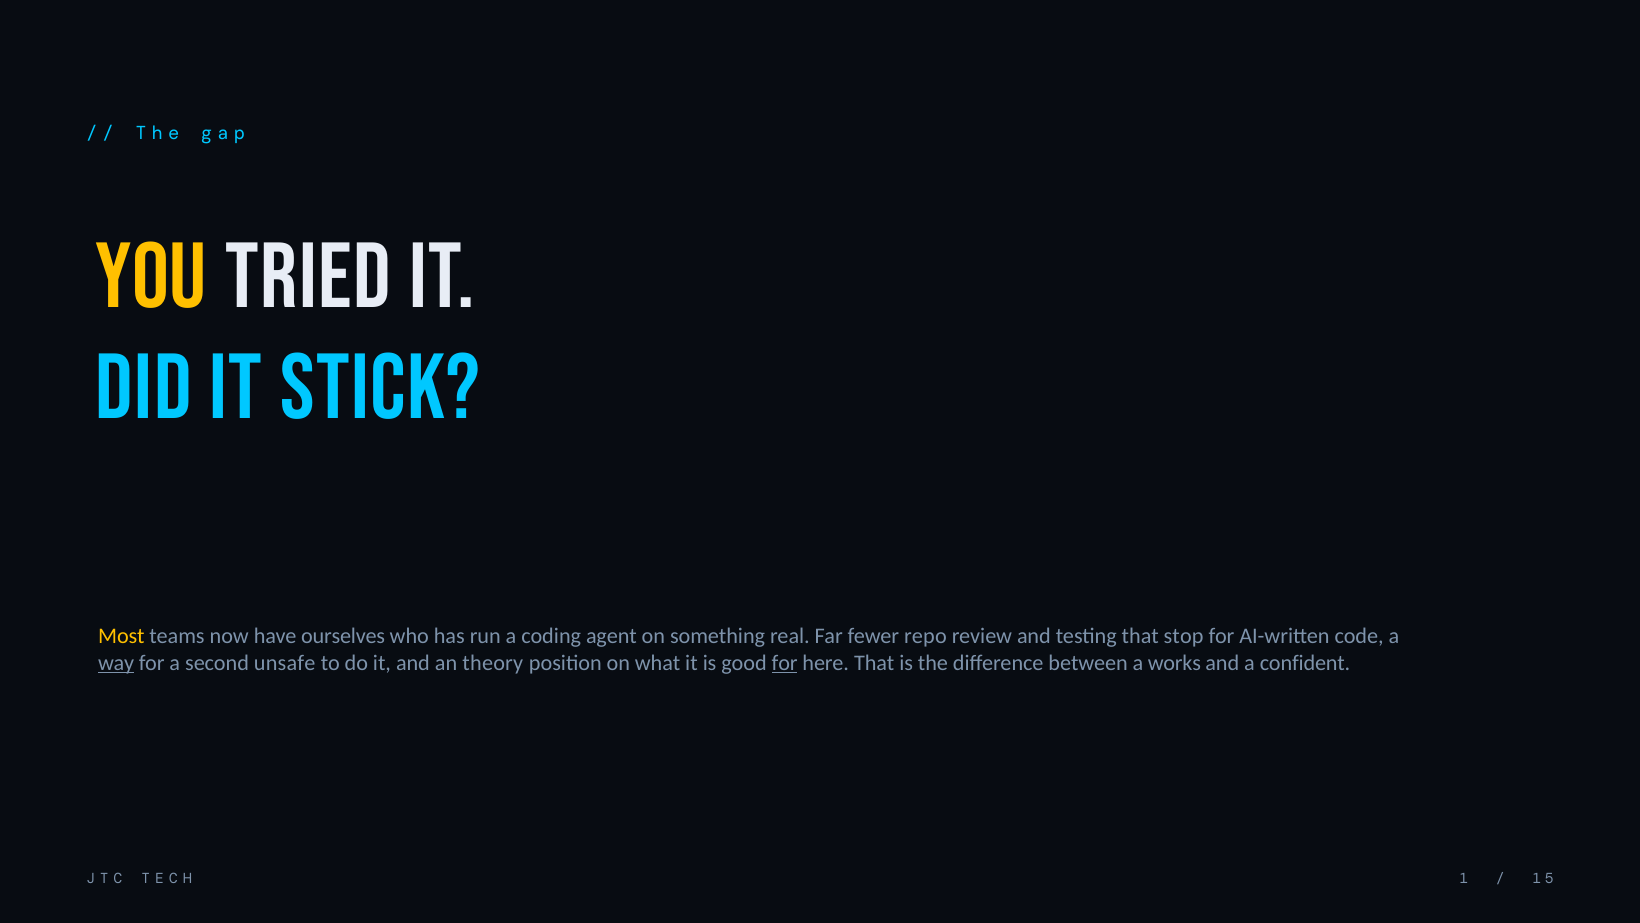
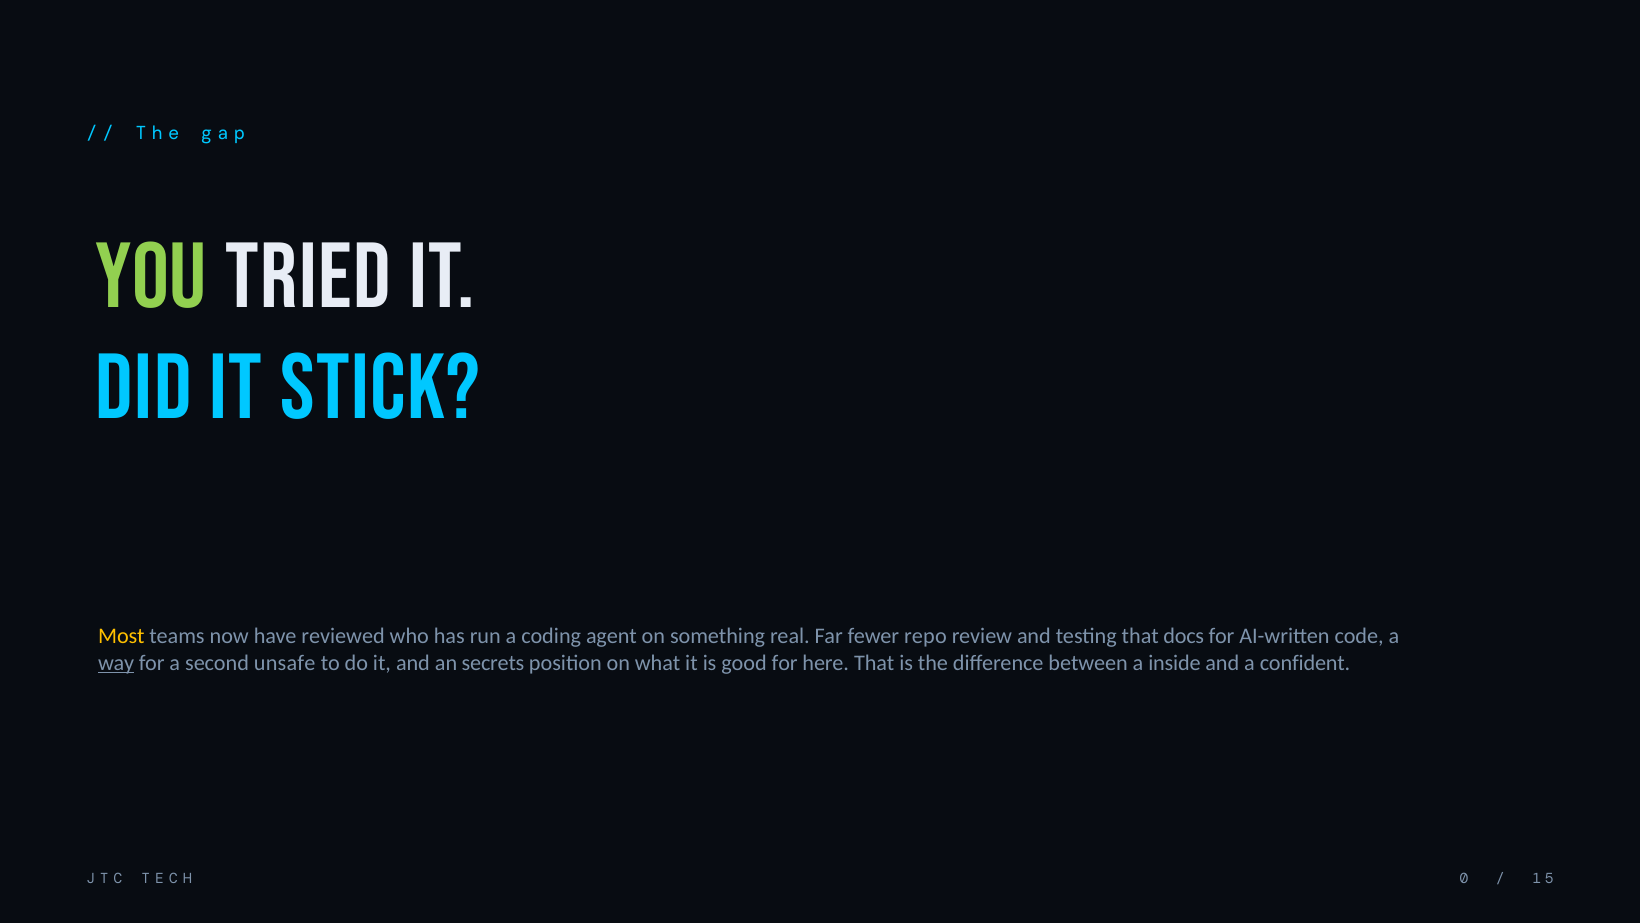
You colour: yellow -> light green (151, 277)
ourselves: ourselves -> reviewed (343, 636)
stop: stop -> docs (1184, 636)
theory: theory -> secrets (493, 663)
for underline: present -> none (785, 663)
works: works -> inside (1174, 663)
1: 1 -> 0 (1464, 878)
